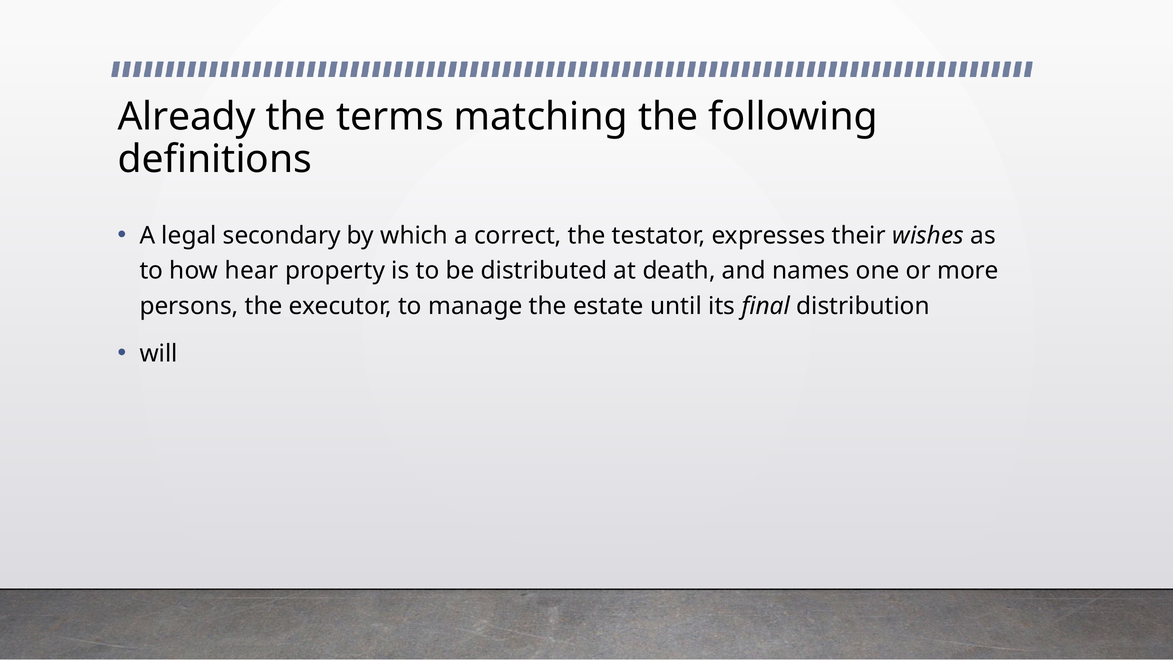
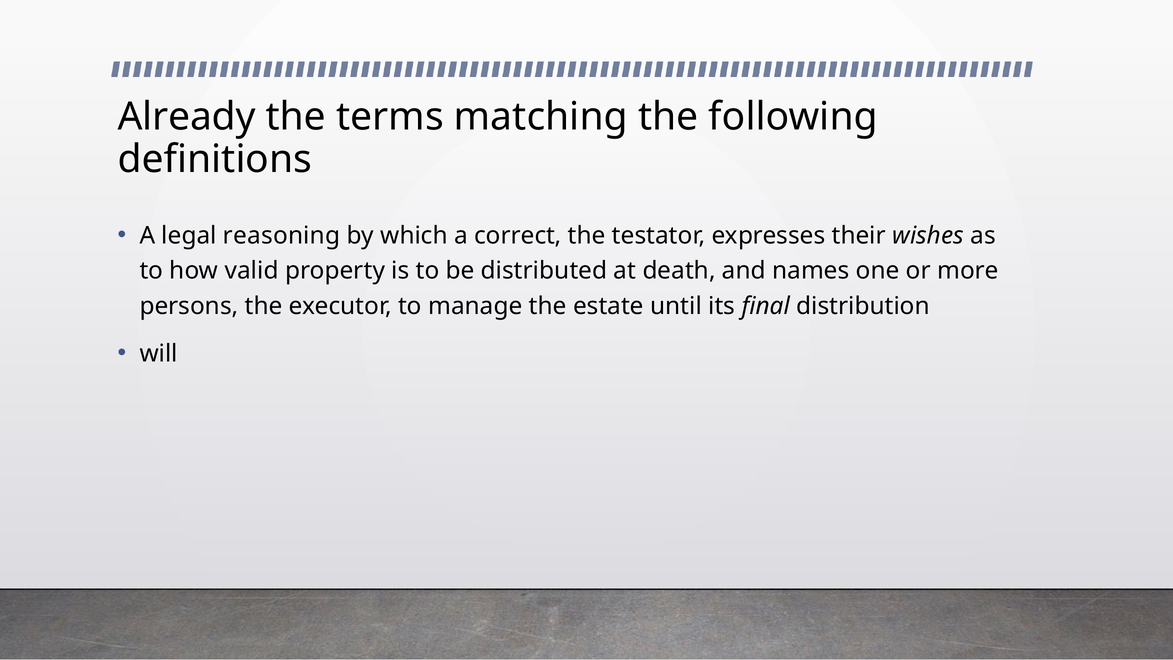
secondary: secondary -> reasoning (282, 236)
hear: hear -> valid (252, 271)
